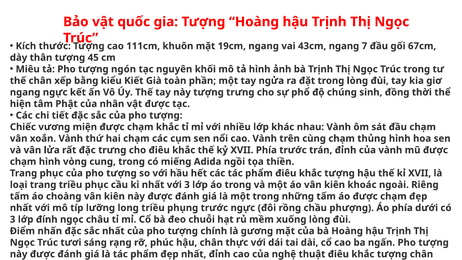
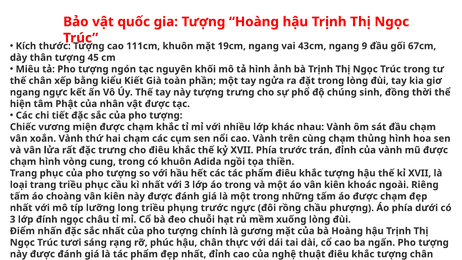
7: 7 -> 9 (364, 46)
có miếng: miếng -> khuôn (176, 162)
